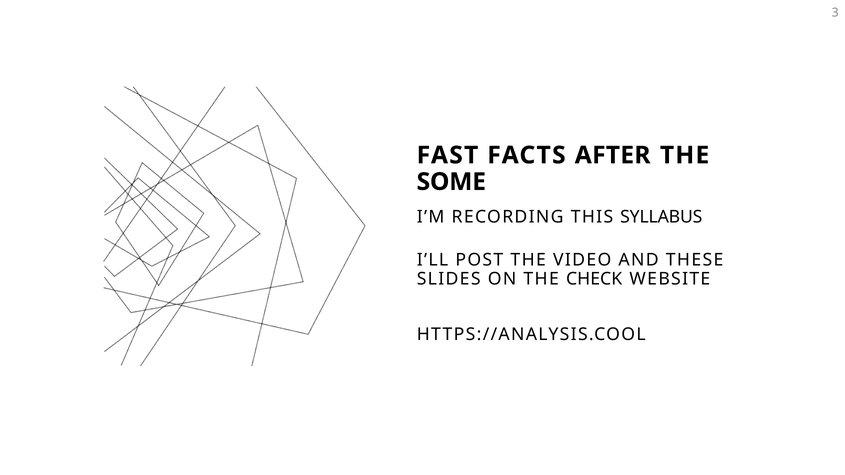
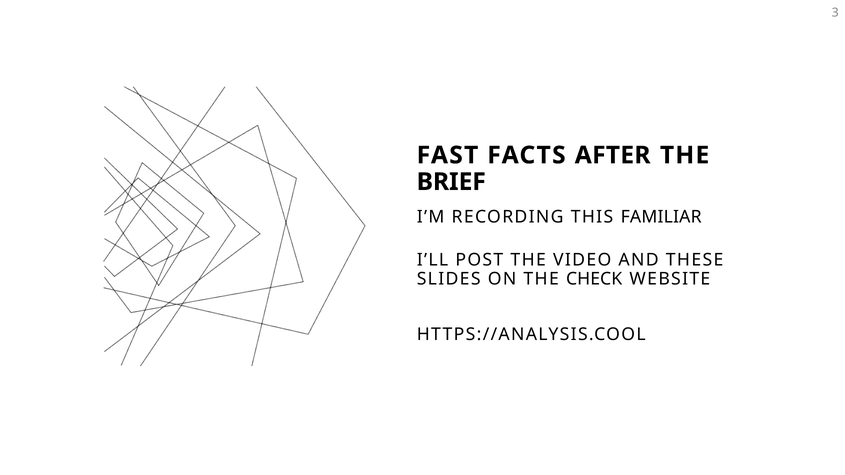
SOME: SOME -> BRIEF (451, 182)
SYLLABUS: SYLLABUS -> FAMILIAR (661, 217)
